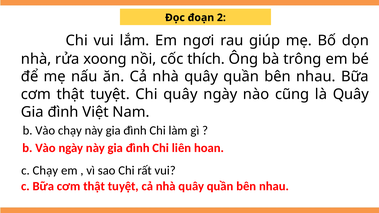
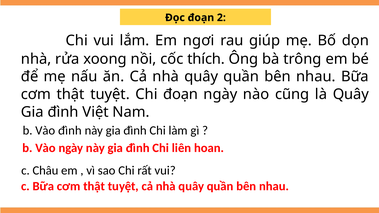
Chi quây: quây -> đoạn (181, 94)
Vào chạy: chạy -> đình (70, 131)
c Chạy: Chạy -> Châu (45, 171)
